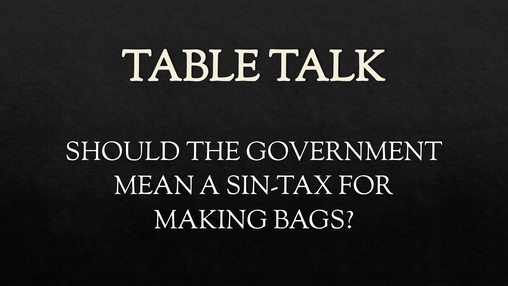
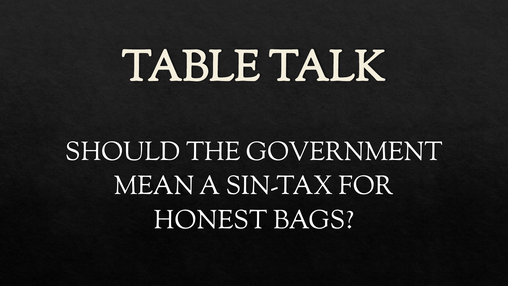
MAKING: MAKING -> HONEST (211, 220)
